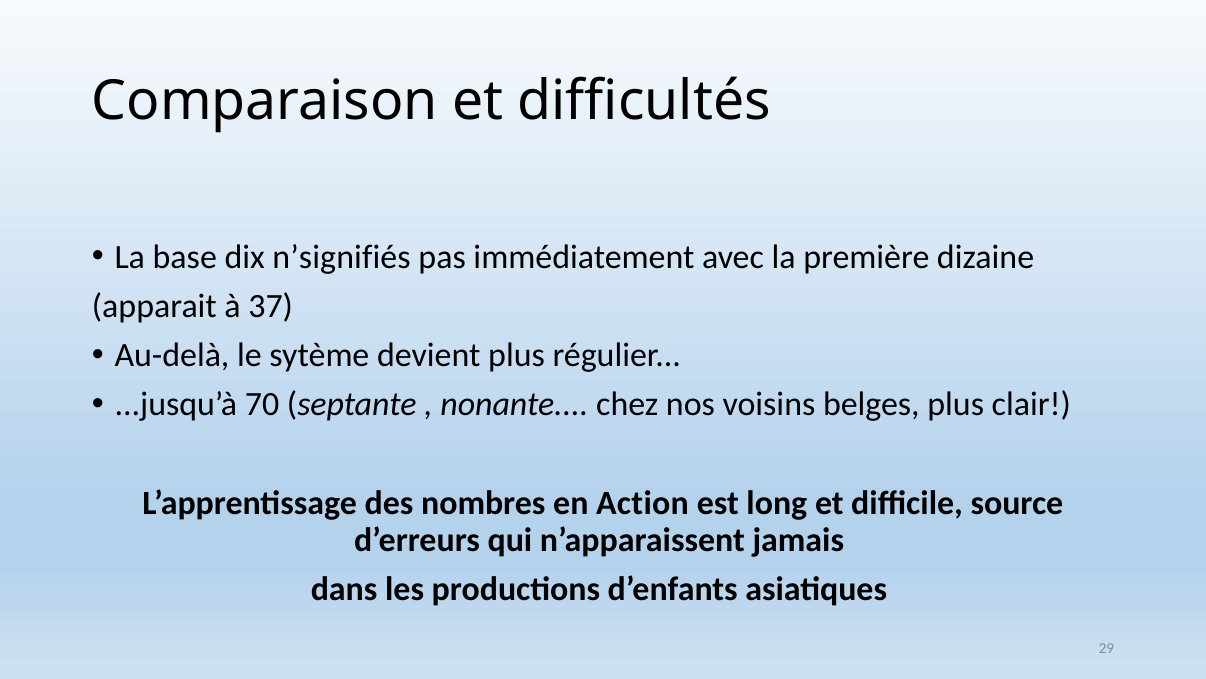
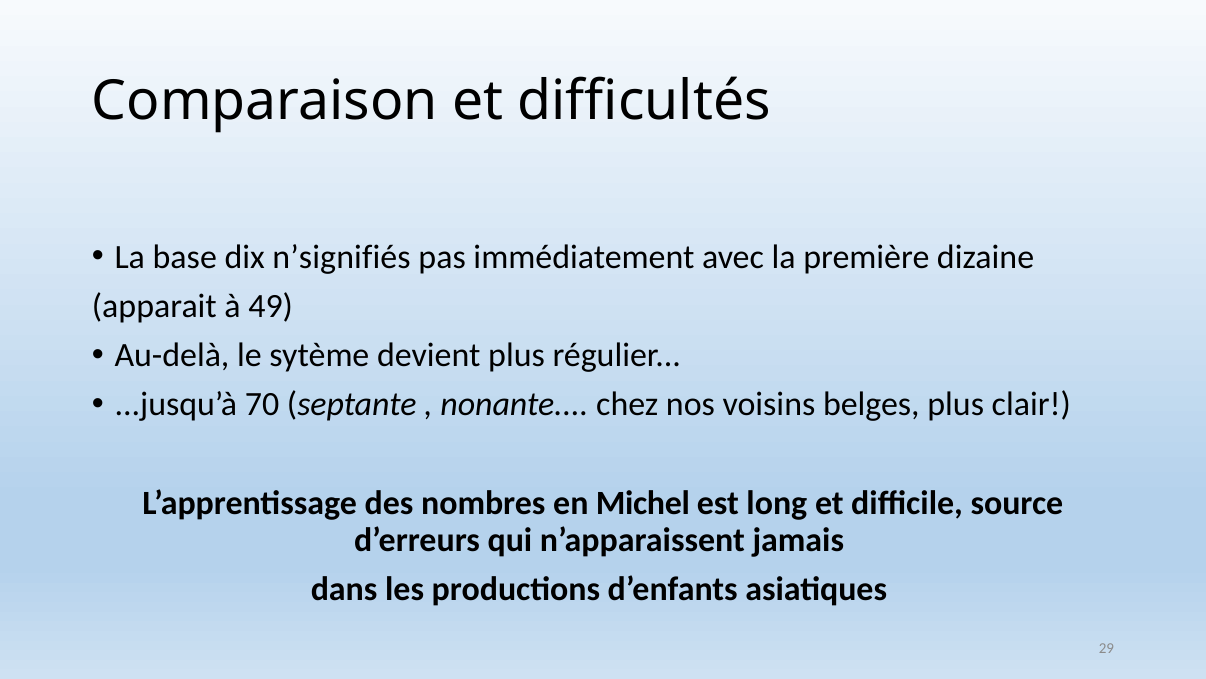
37: 37 -> 49 (271, 306)
Action: Action -> Michel (643, 503)
